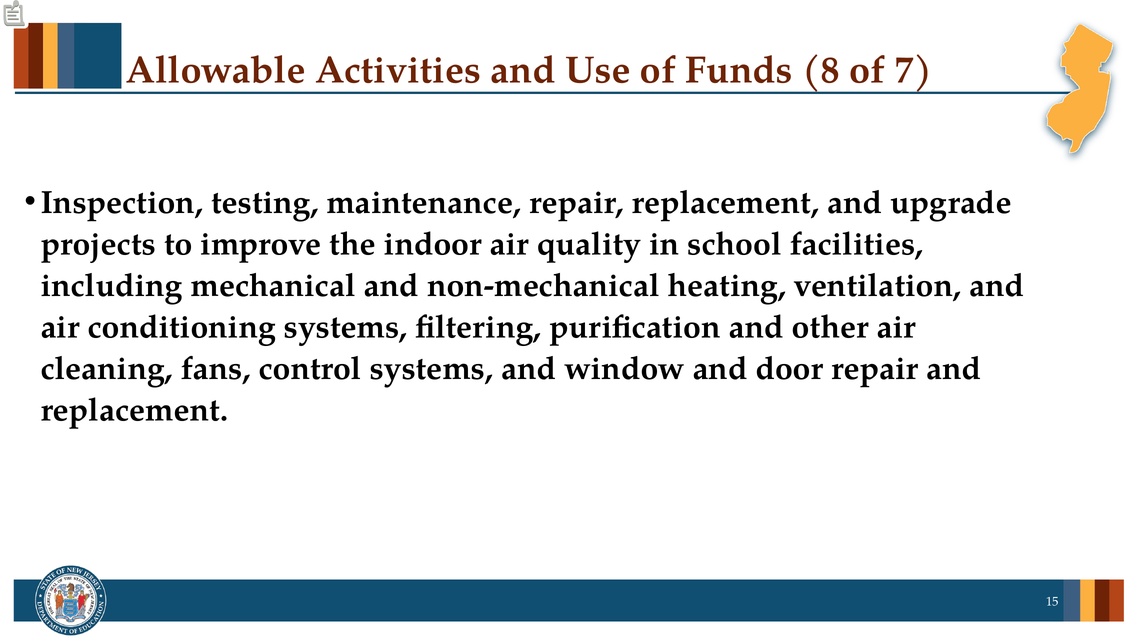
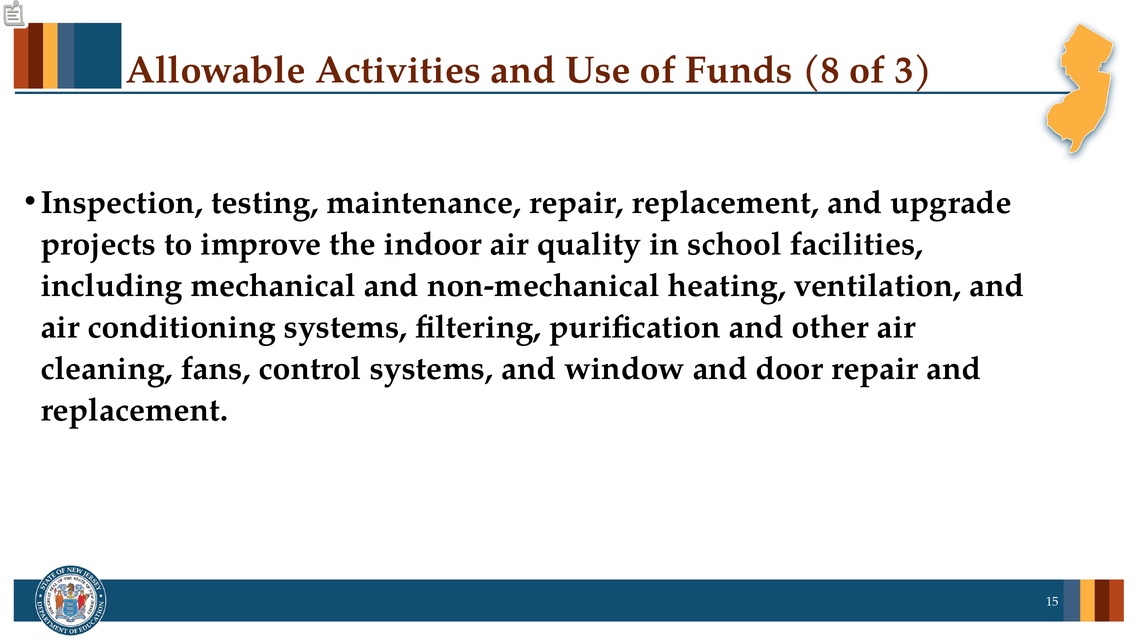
7: 7 -> 3 (914, 70)
